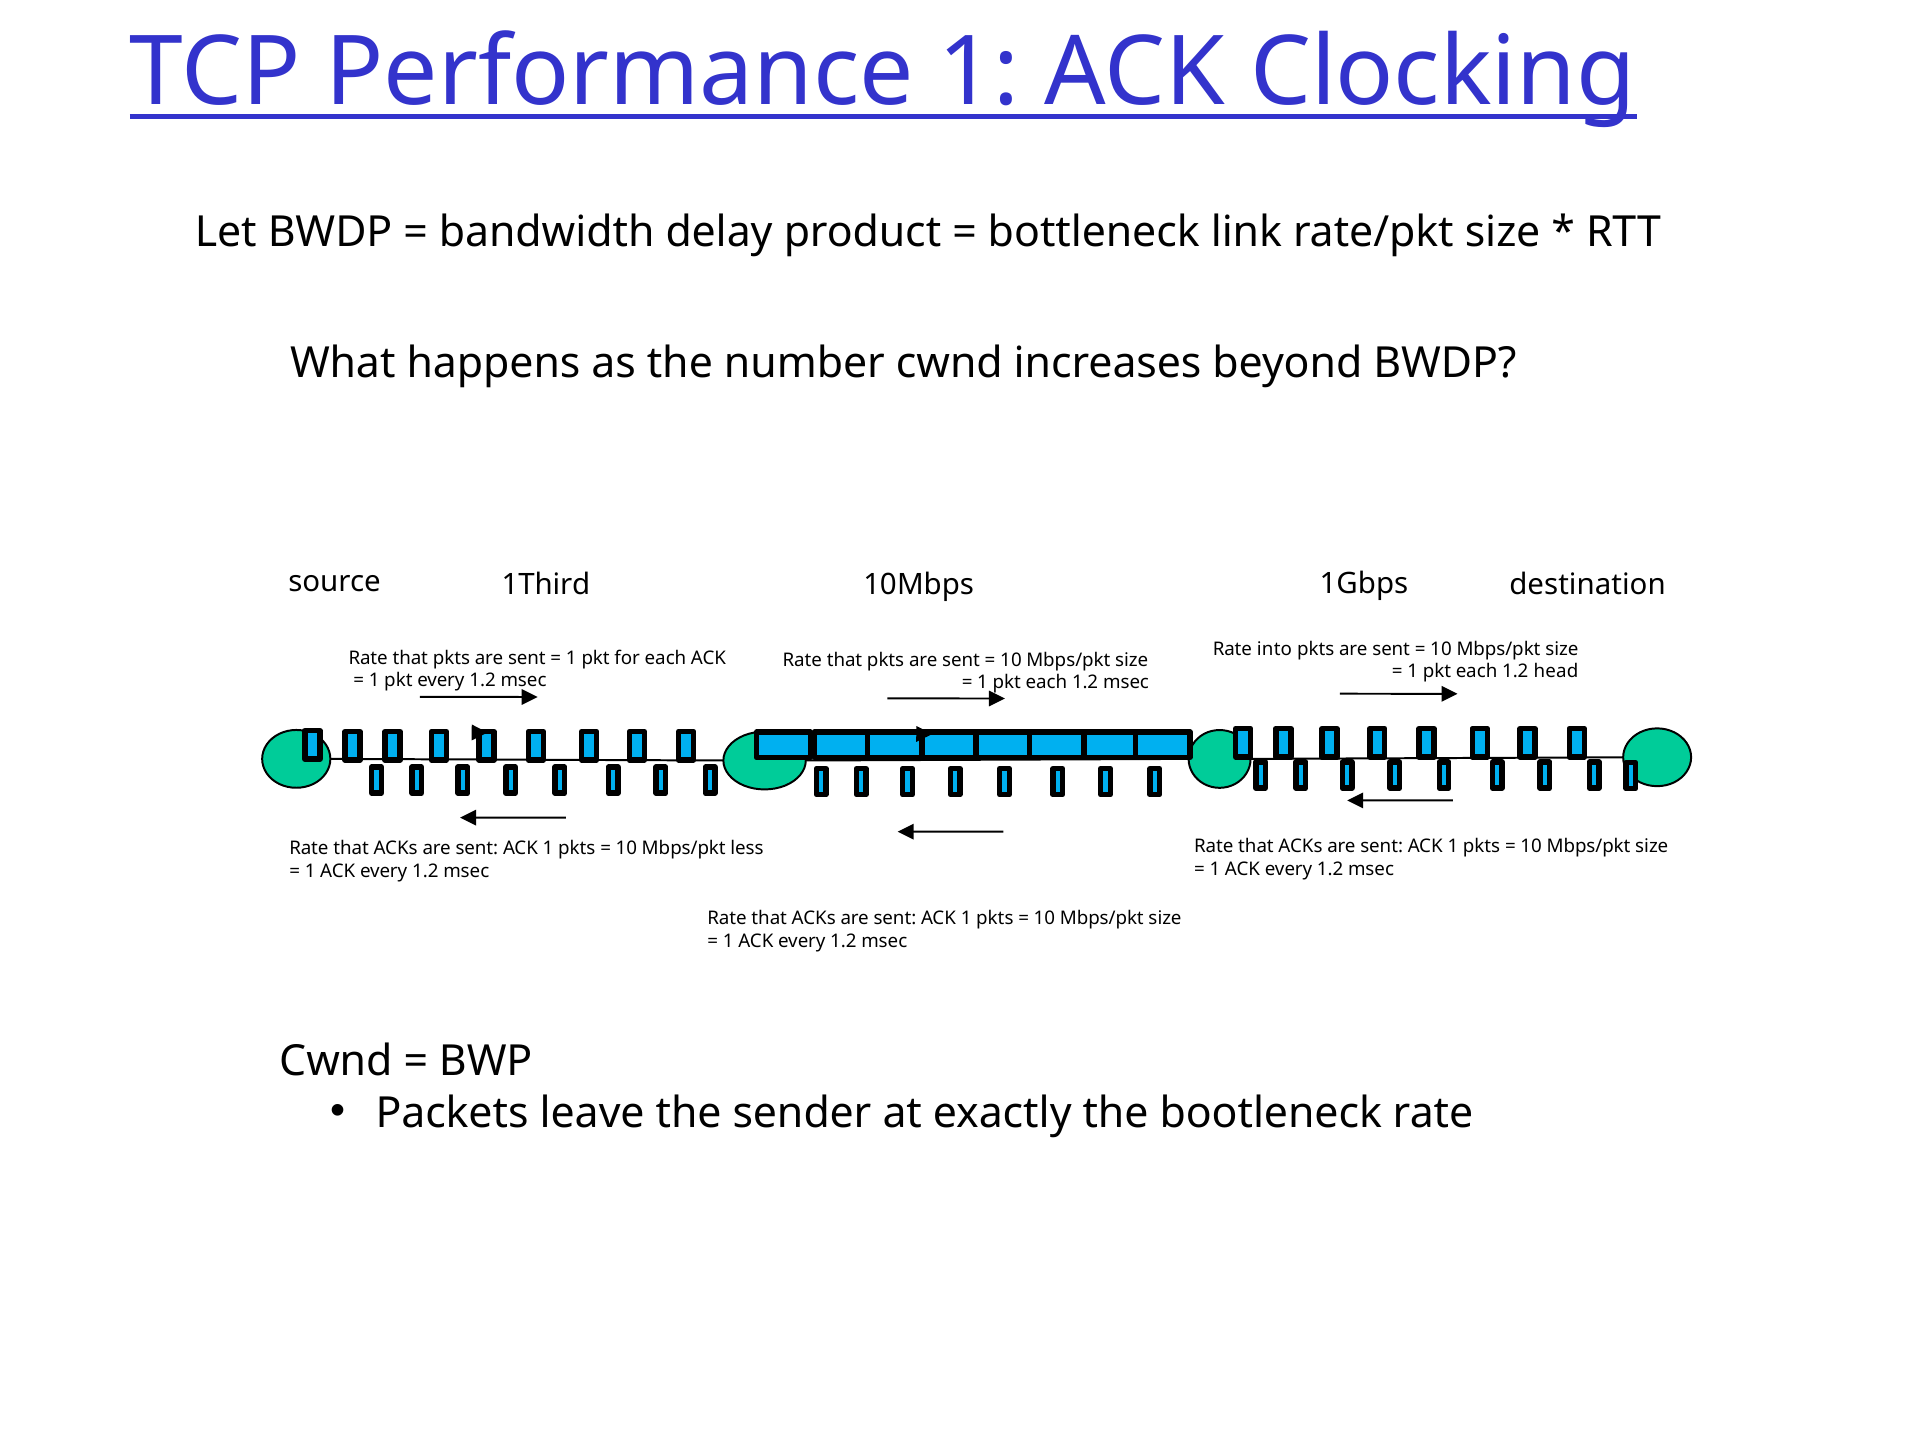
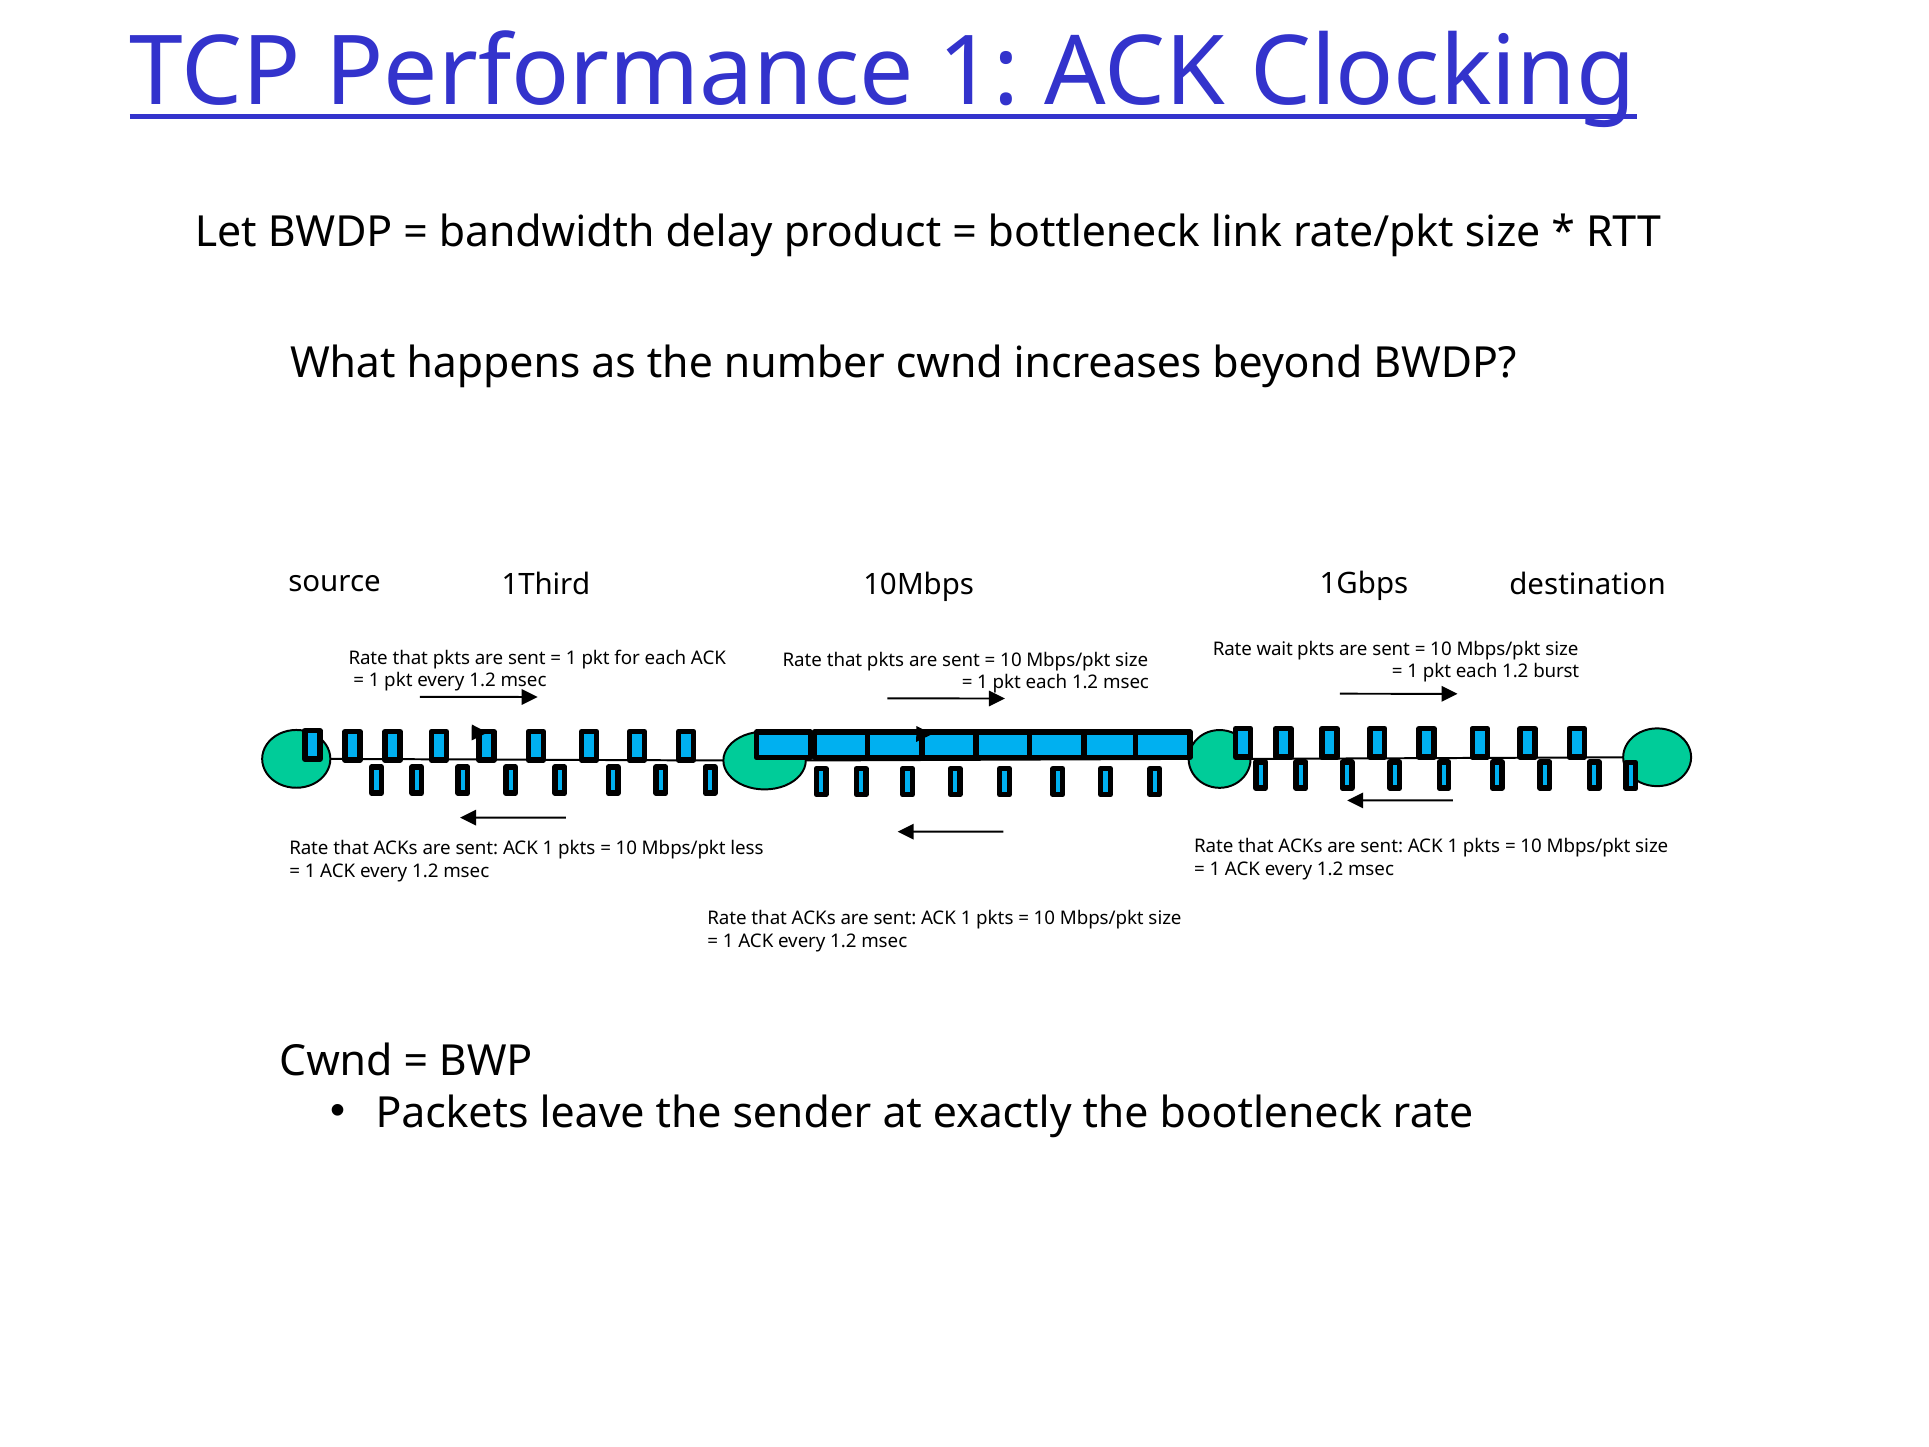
into: into -> wait (1275, 649)
head: head -> burst (1556, 672)
